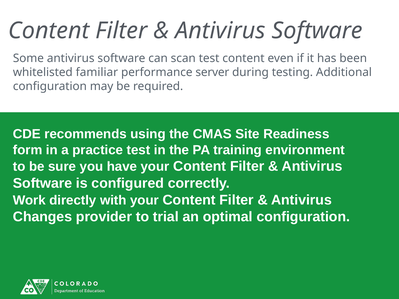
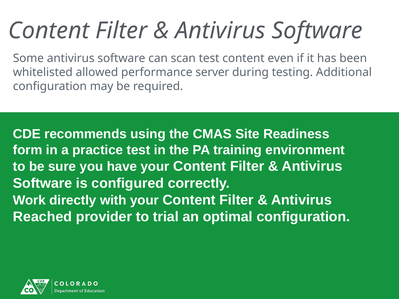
familiar: familiar -> allowed (97, 72)
Changes: Changes -> Reached (42, 217)
